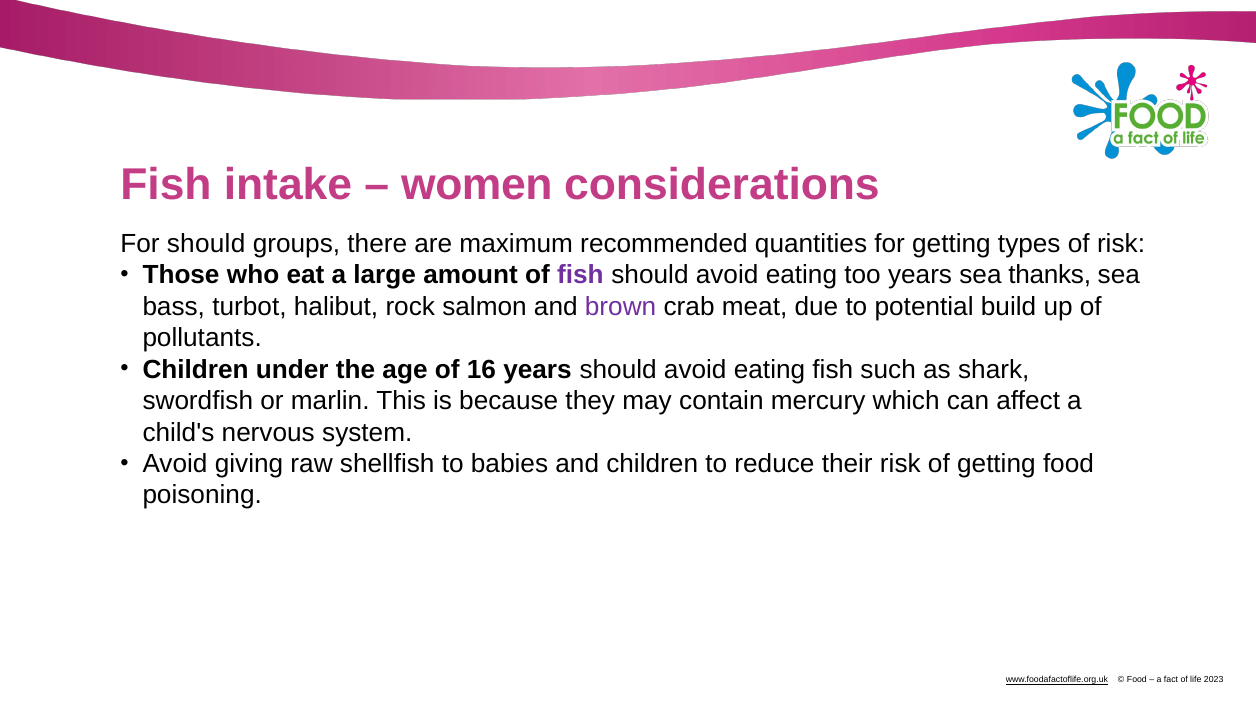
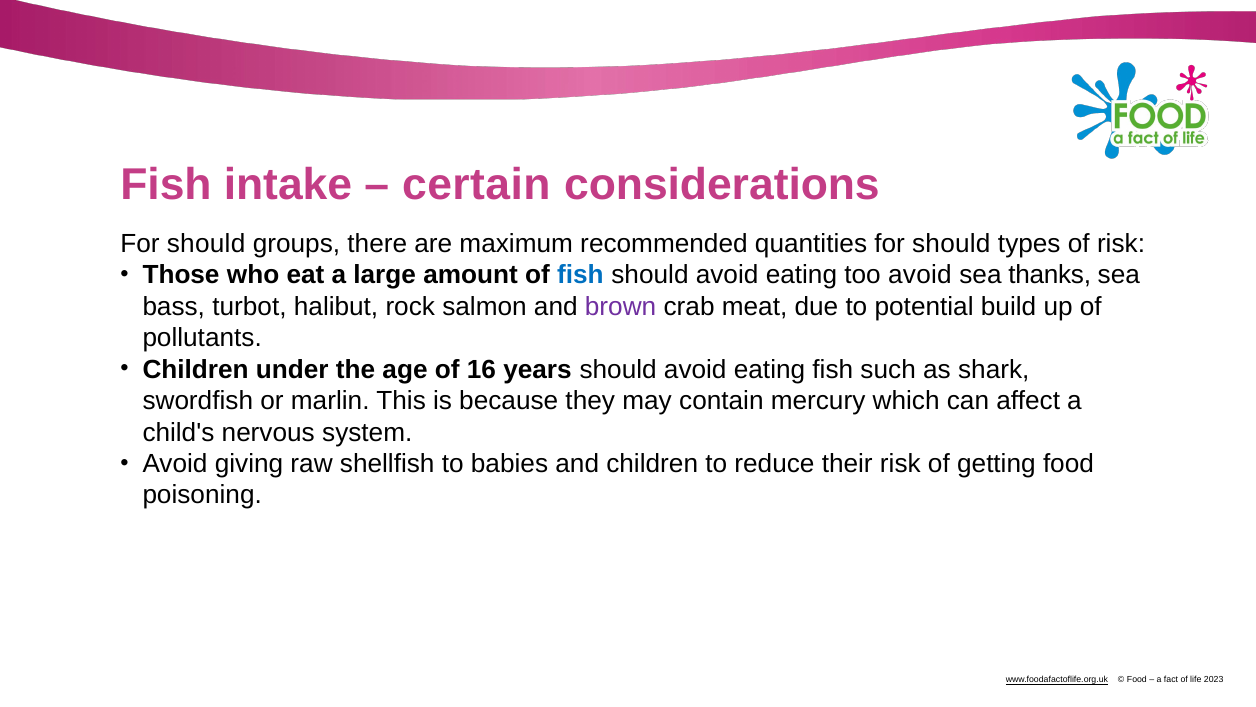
women: women -> certain (476, 185)
quantities for getting: getting -> should (951, 244)
fish colour: purple -> blue (580, 275)
too years: years -> avoid (920, 275)
